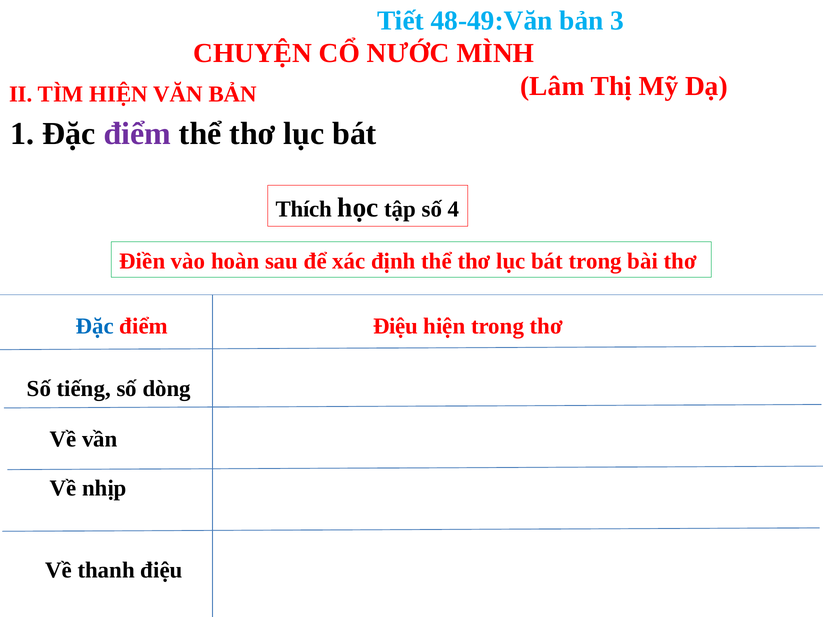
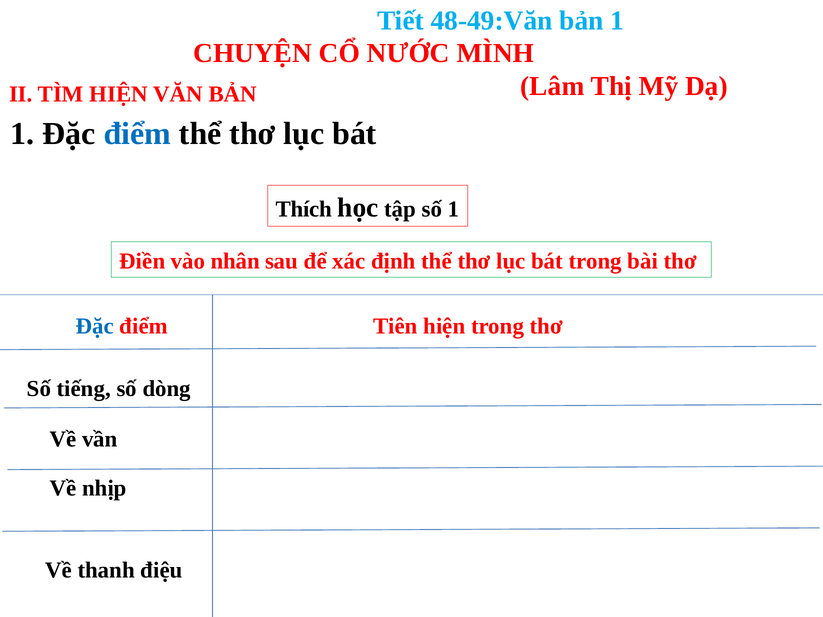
48-49:Văn bản 3: 3 -> 1 (617, 21)
điểm colour: purple -> blue (137, 134)
số 4: 4 -> 1 (454, 209)
hoàn: hoàn -> nhân (235, 261)
điểm Điệu: Điệu -> Tiên (395, 326)
